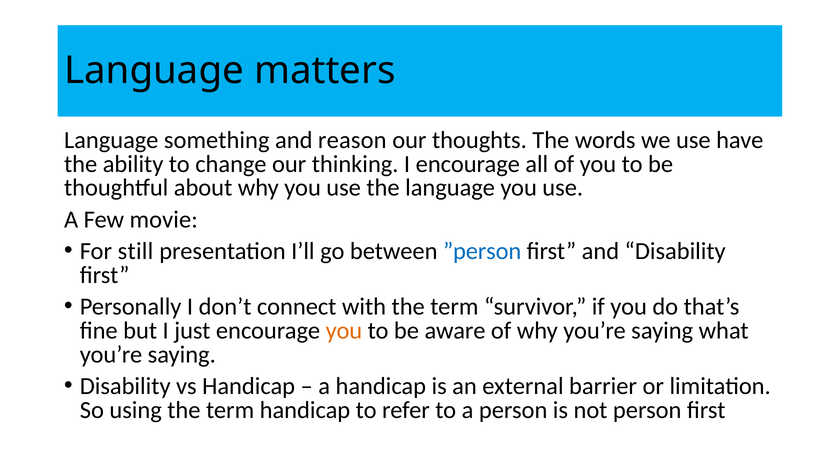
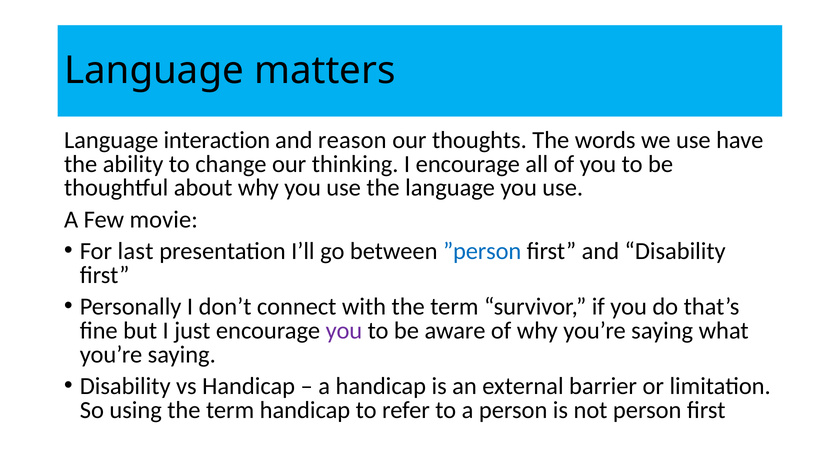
something: something -> interaction (217, 140)
still: still -> last (136, 251)
you colour: orange -> purple (344, 330)
